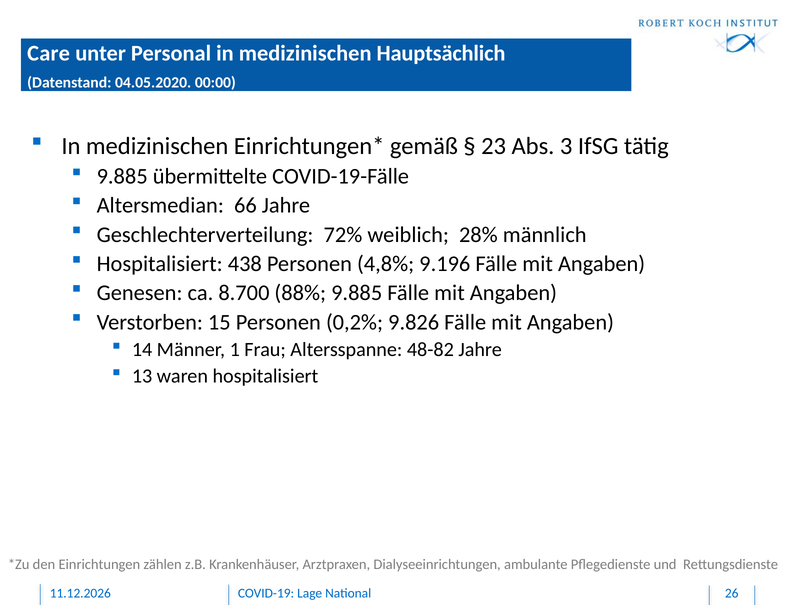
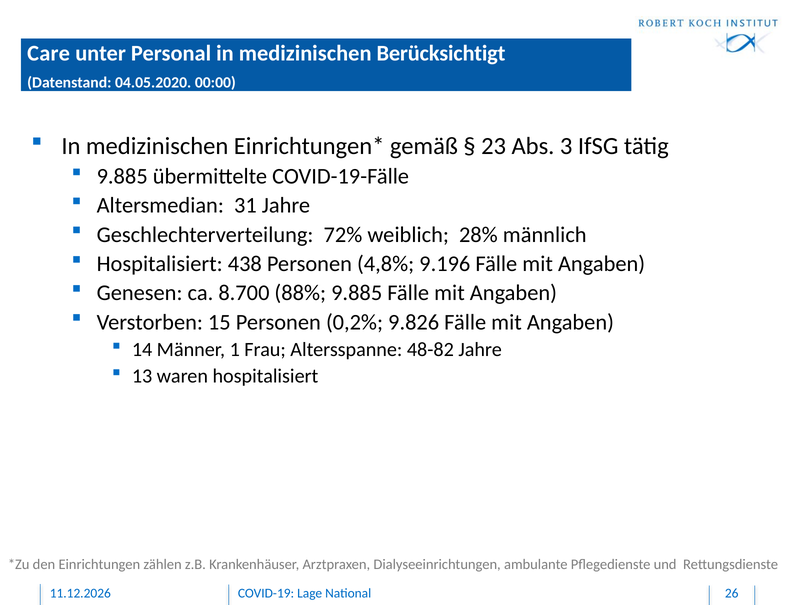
Hauptsächlich: Hauptsächlich -> Berücksichtigt (441, 54)
66: 66 -> 31 (245, 205)
